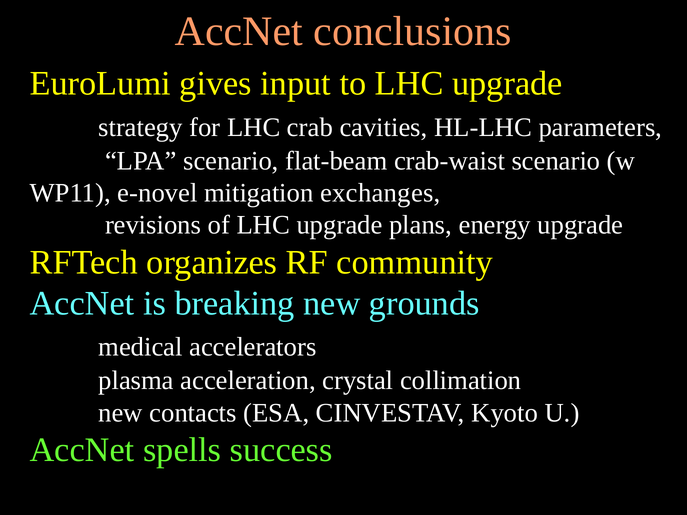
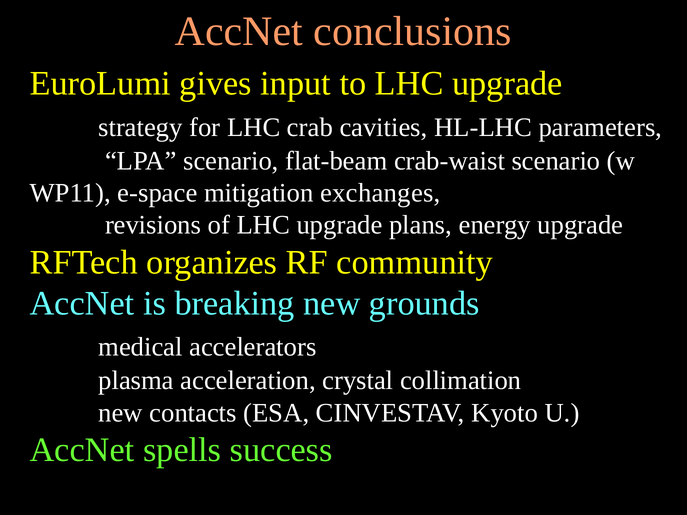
e-novel: e-novel -> e-space (157, 193)
